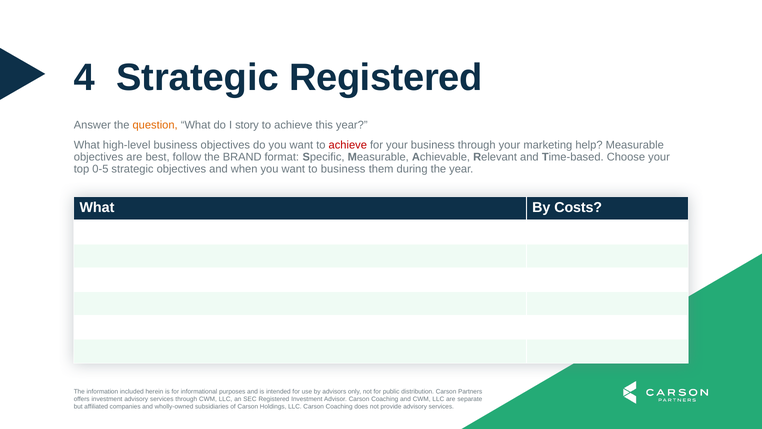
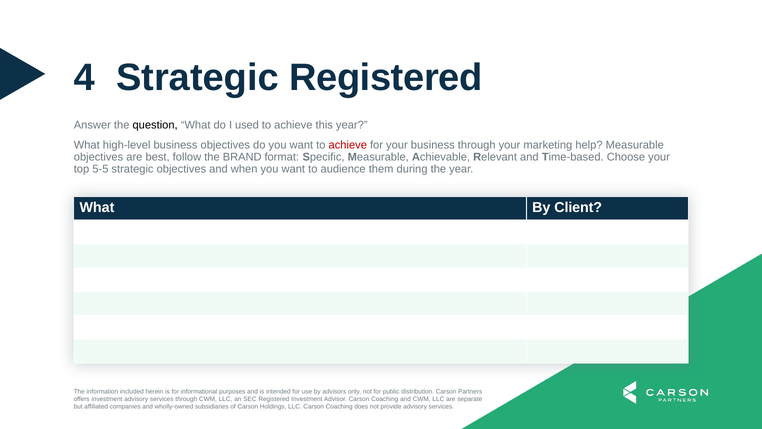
question colour: orange -> black (155, 125)
story: story -> used (247, 125)
0-5: 0-5 -> 5-5 (100, 169)
to business: business -> audience (343, 169)
Costs: Costs -> Client (578, 208)
